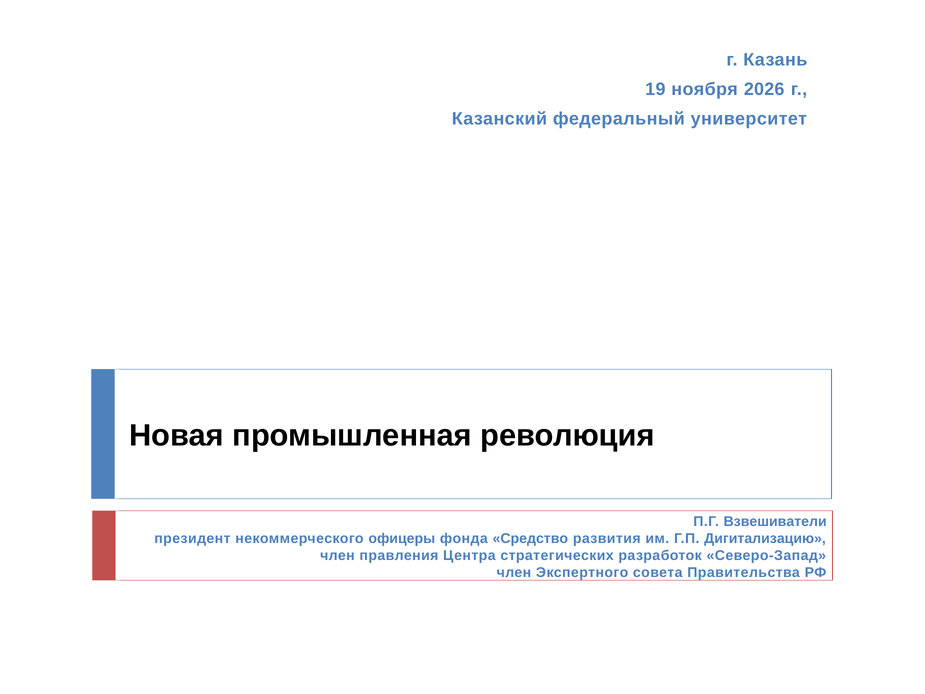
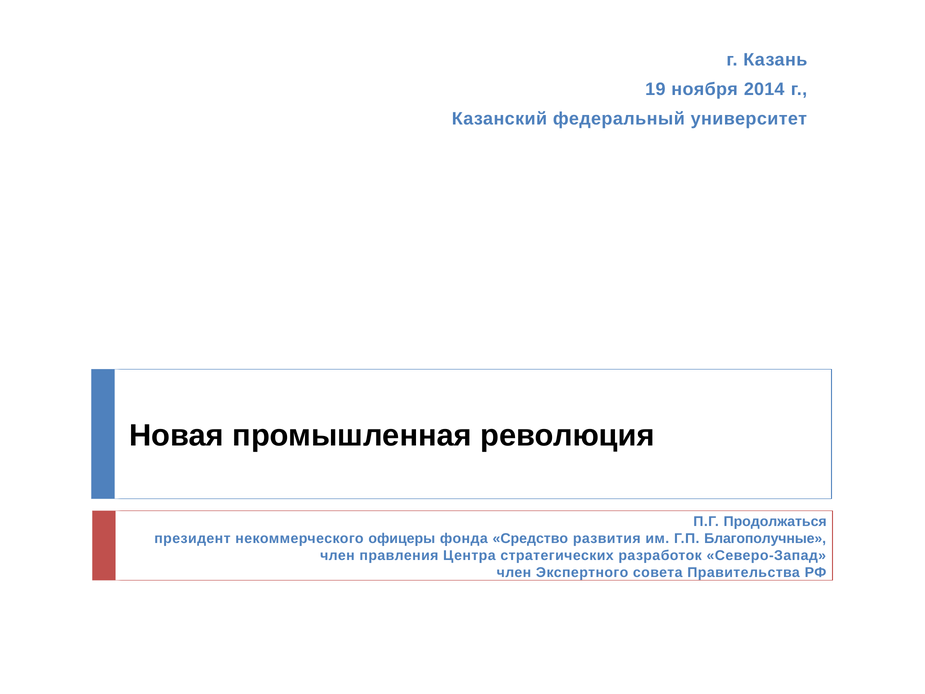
2026: 2026 -> 2014 (764, 89)
Взвешиватели: Взвешиватели -> Продолжаться (775, 522)
Дигитализацию: Дигитализацию -> Благополучные (765, 539)
